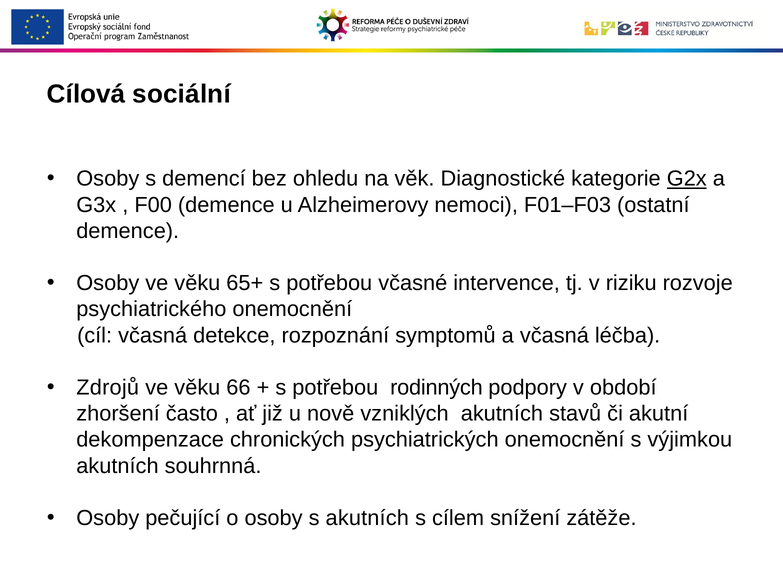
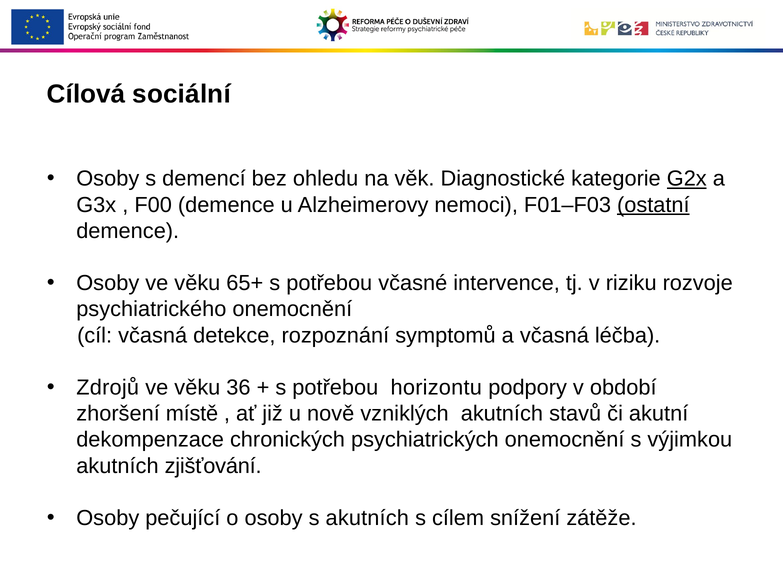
ostatní underline: none -> present (653, 205)
66: 66 -> 36 (238, 388)
rodinných: rodinných -> horizontu (436, 388)
často: často -> místě (192, 414)
souhrnná: souhrnná -> zjišťování (213, 466)
